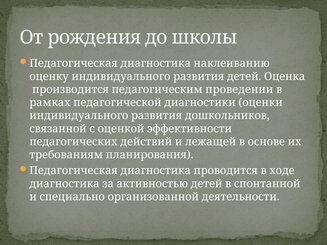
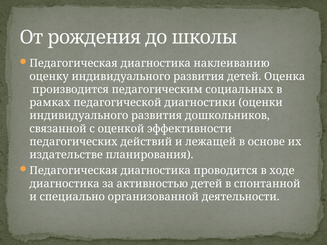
проведении: проведении -> социальных (239, 90)
требованиям: требованиям -> издательстве (66, 155)
